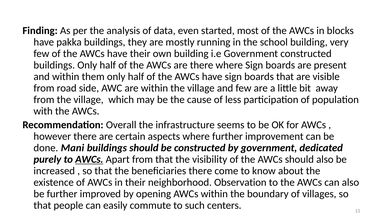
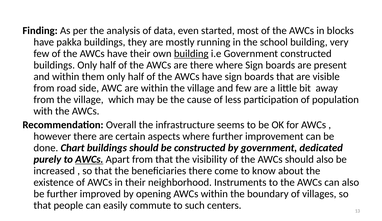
building underline: none -> present (191, 54)
Mani: Mani -> Chart (73, 147)
Observation: Observation -> Instruments (240, 182)
